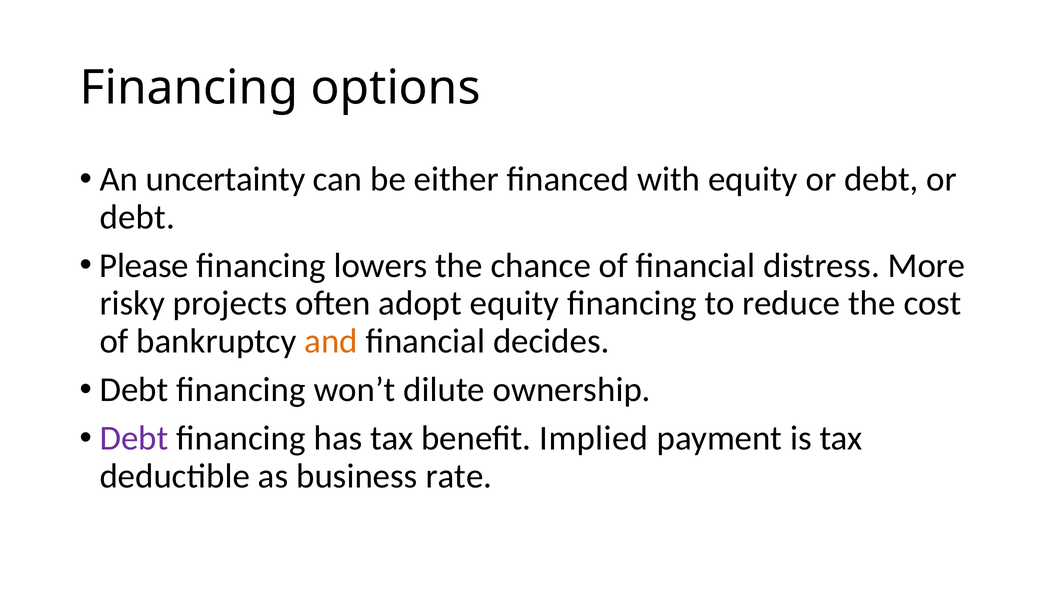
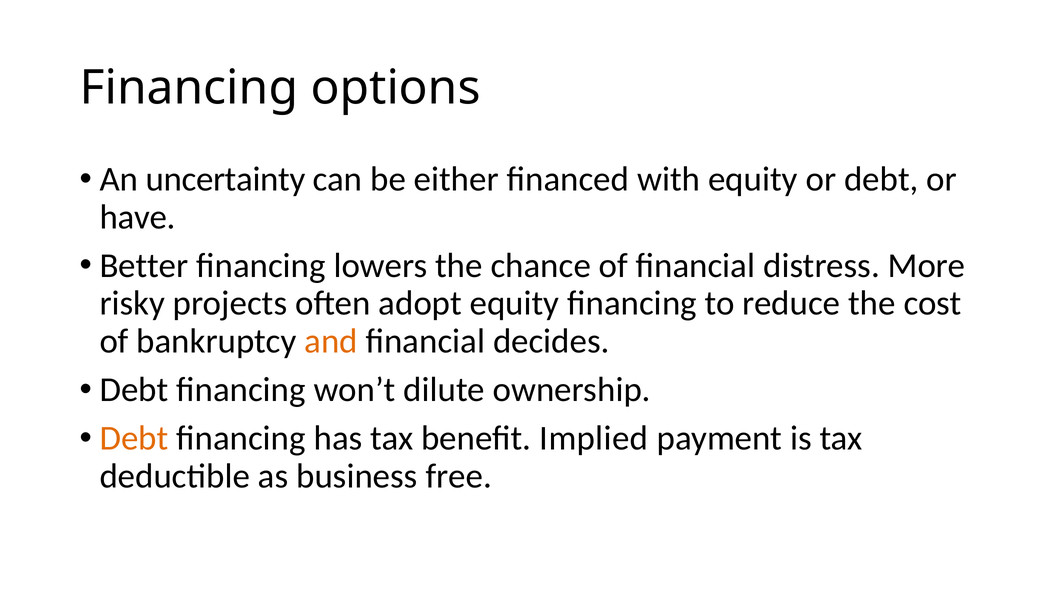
debt: debt -> have (137, 217)
Please: Please -> Better (144, 266)
Debt colour: purple -> orange (134, 439)
rate: rate -> free (459, 477)
